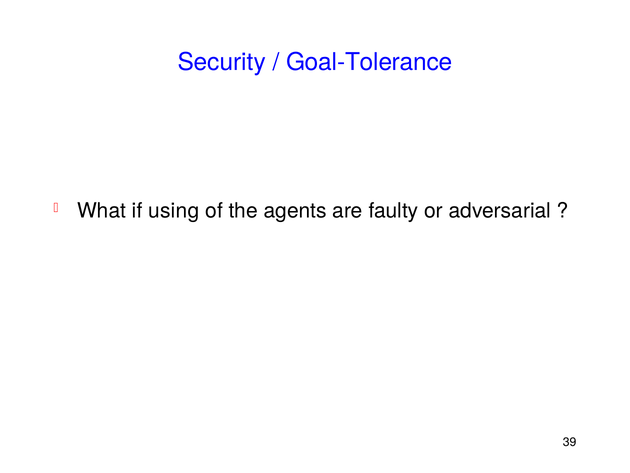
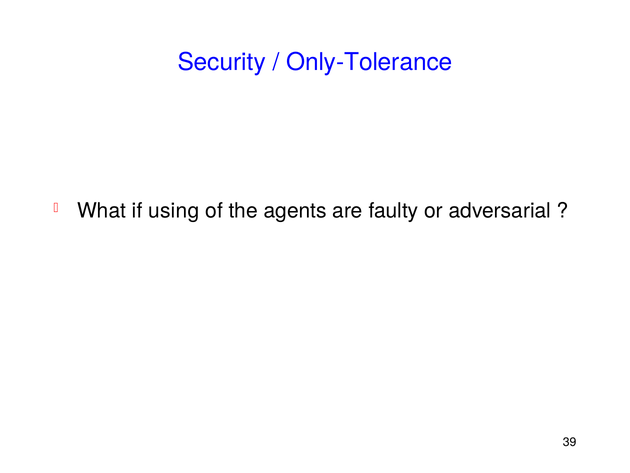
Goal-Tolerance: Goal-Tolerance -> Only-Tolerance (369, 62)
